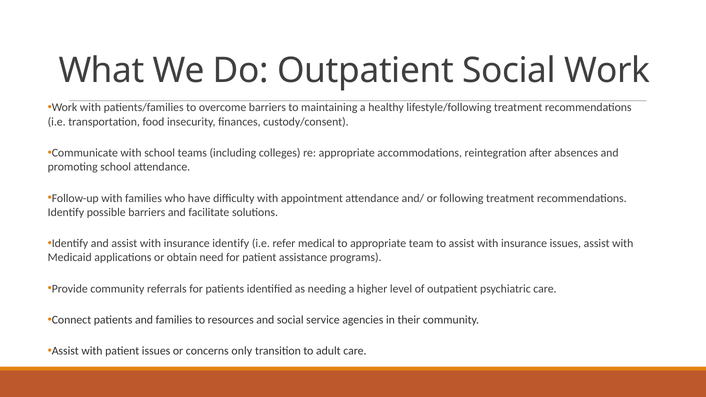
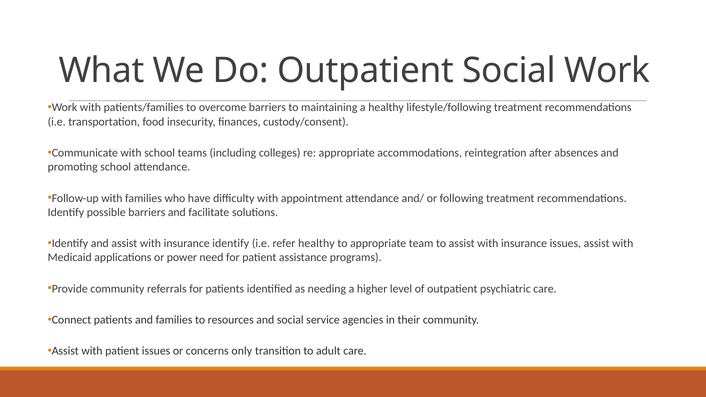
refer medical: medical -> healthy (316, 244)
obtain: obtain -> power (182, 258)
